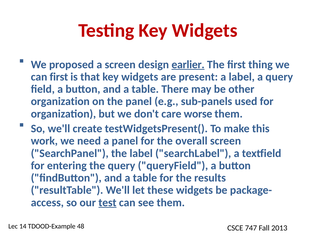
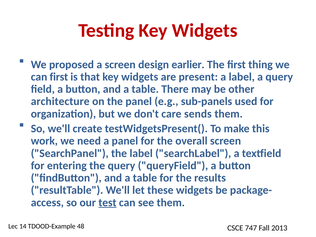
earlier underline: present -> none (188, 65)
organization: organization -> architecture (60, 101)
worse: worse -> sends (198, 114)
